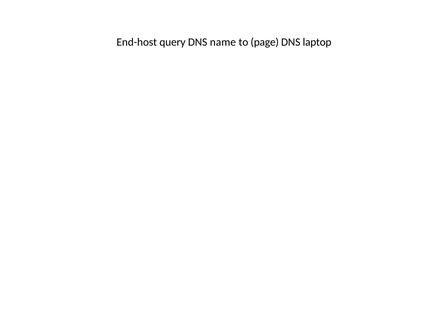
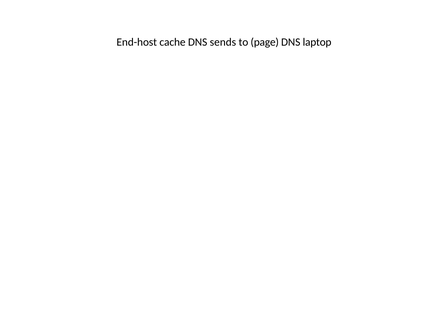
query: query -> cache (172, 42)
name: name -> sends (223, 42)
